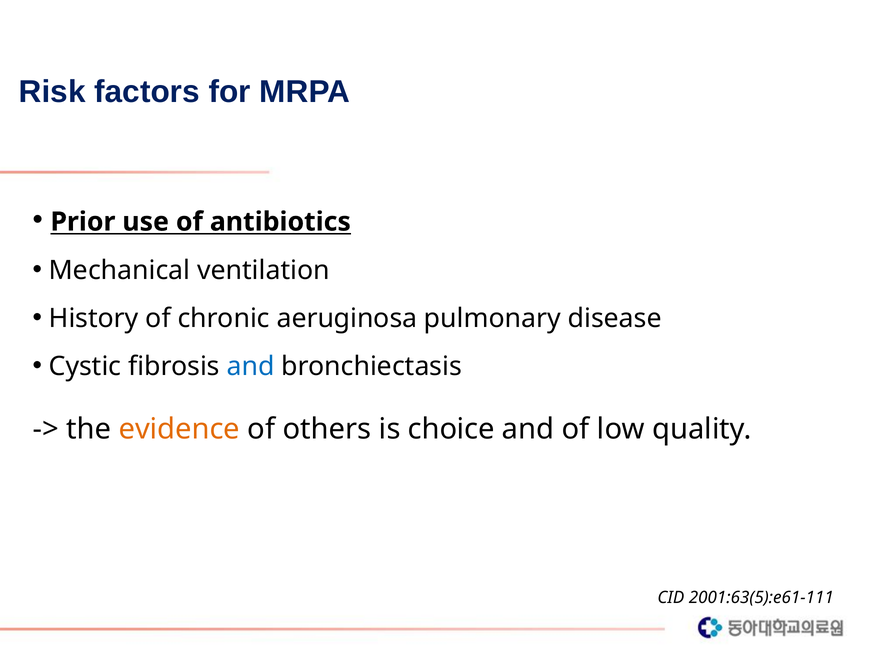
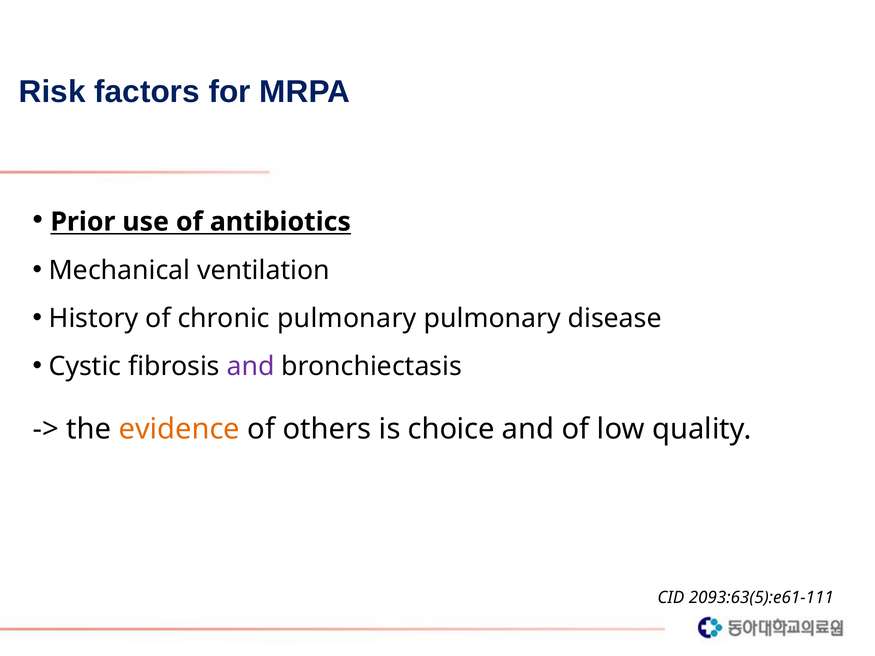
chronic aeruginosa: aeruginosa -> pulmonary (347, 319)
and colour: blue -> purple (251, 367)
2001:63(5):e61-111: 2001:63(5):e61-111 -> 2093:63(5):e61-111 (761, 598)
